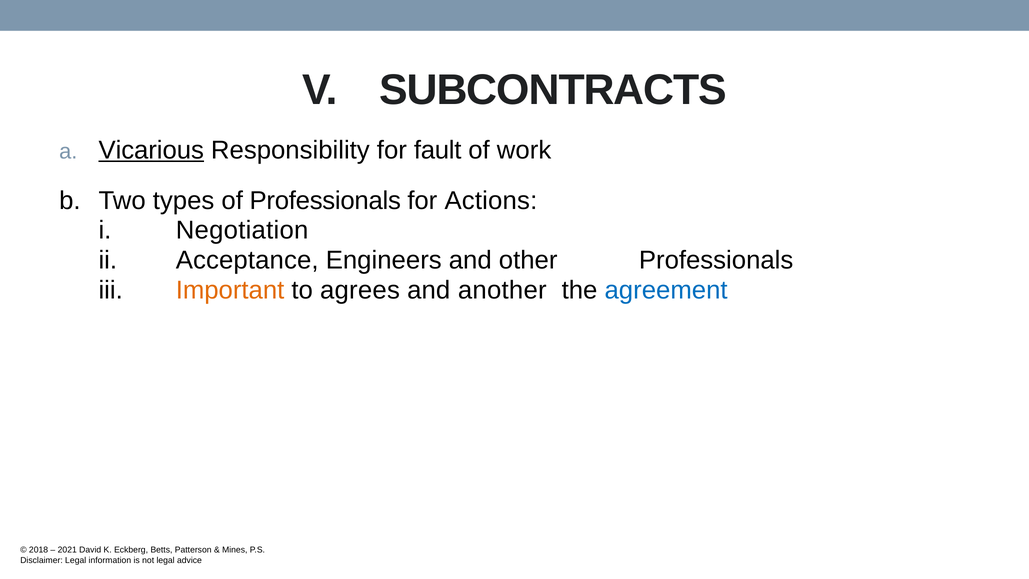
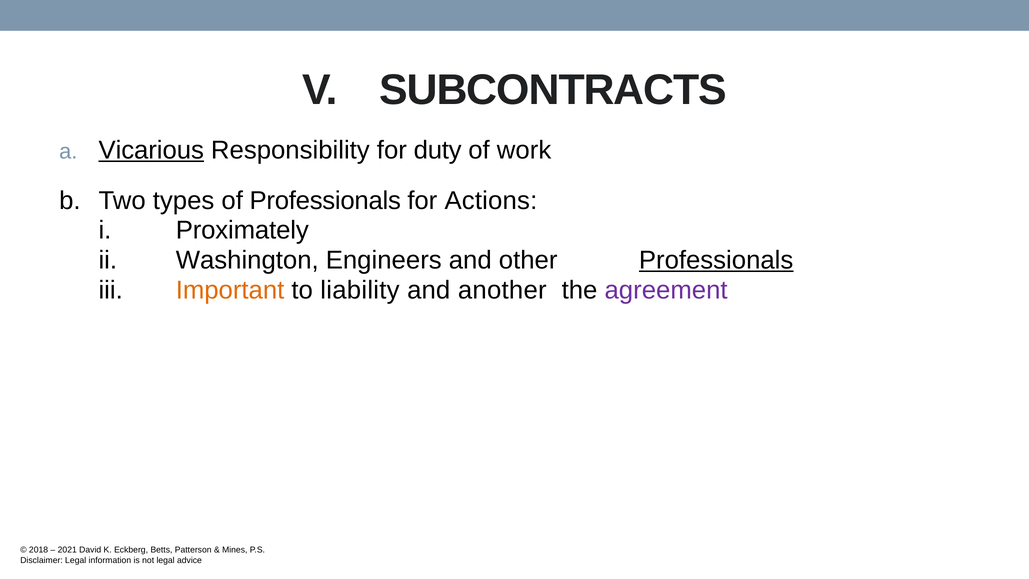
fault: fault -> duty (438, 150)
Negotiation: Negotiation -> Proximately (242, 230)
Acceptance: Acceptance -> Washington (247, 260)
Professionals underline: none -> present (716, 260)
agrees: agrees -> liability (360, 290)
agreement colour: blue -> purple (666, 290)
